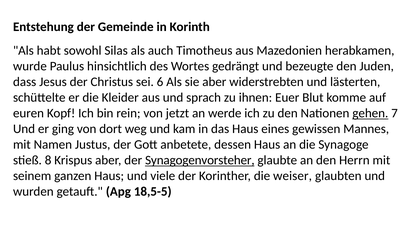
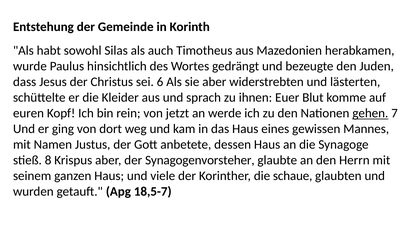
Synagogenvorsteher underline: present -> none (200, 160)
weiser: weiser -> schaue (293, 176)
18,5-5: 18,5-5 -> 18,5-7 (153, 191)
